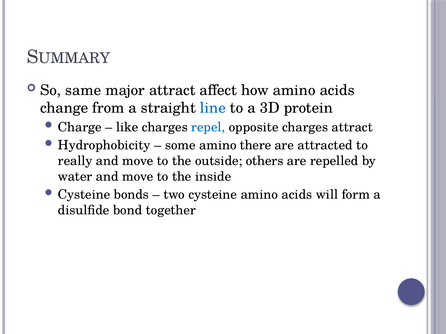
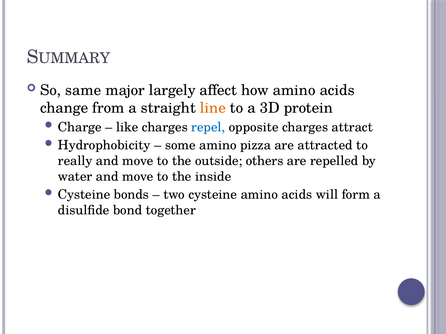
major attract: attract -> largely (172, 90)
line colour: blue -> orange (213, 108)
there: there -> pizza (256, 145)
